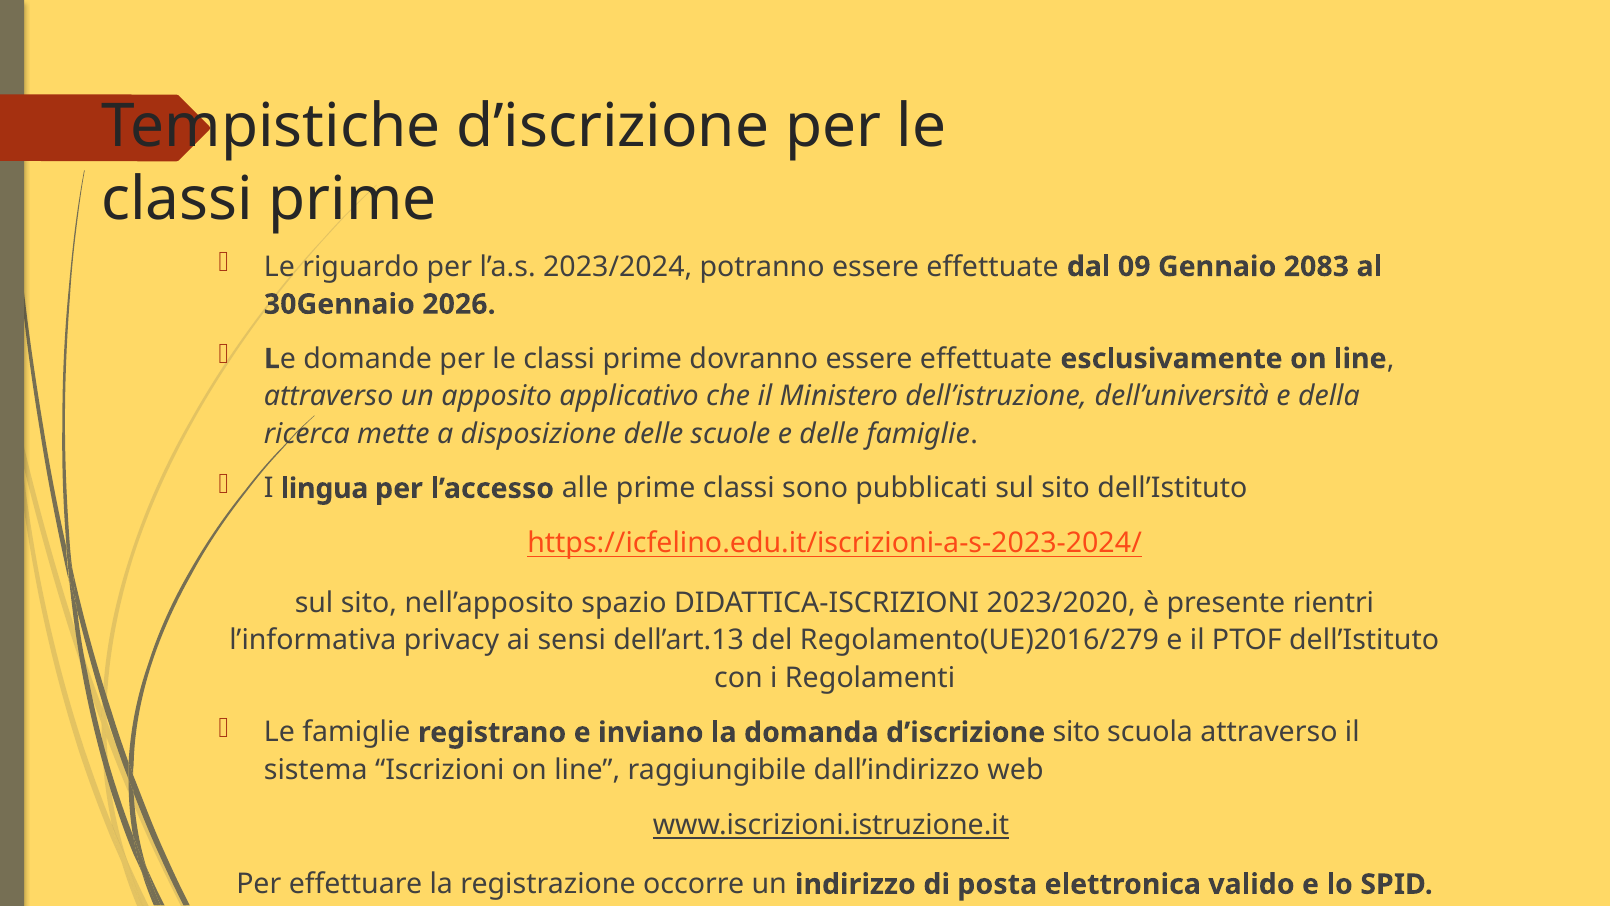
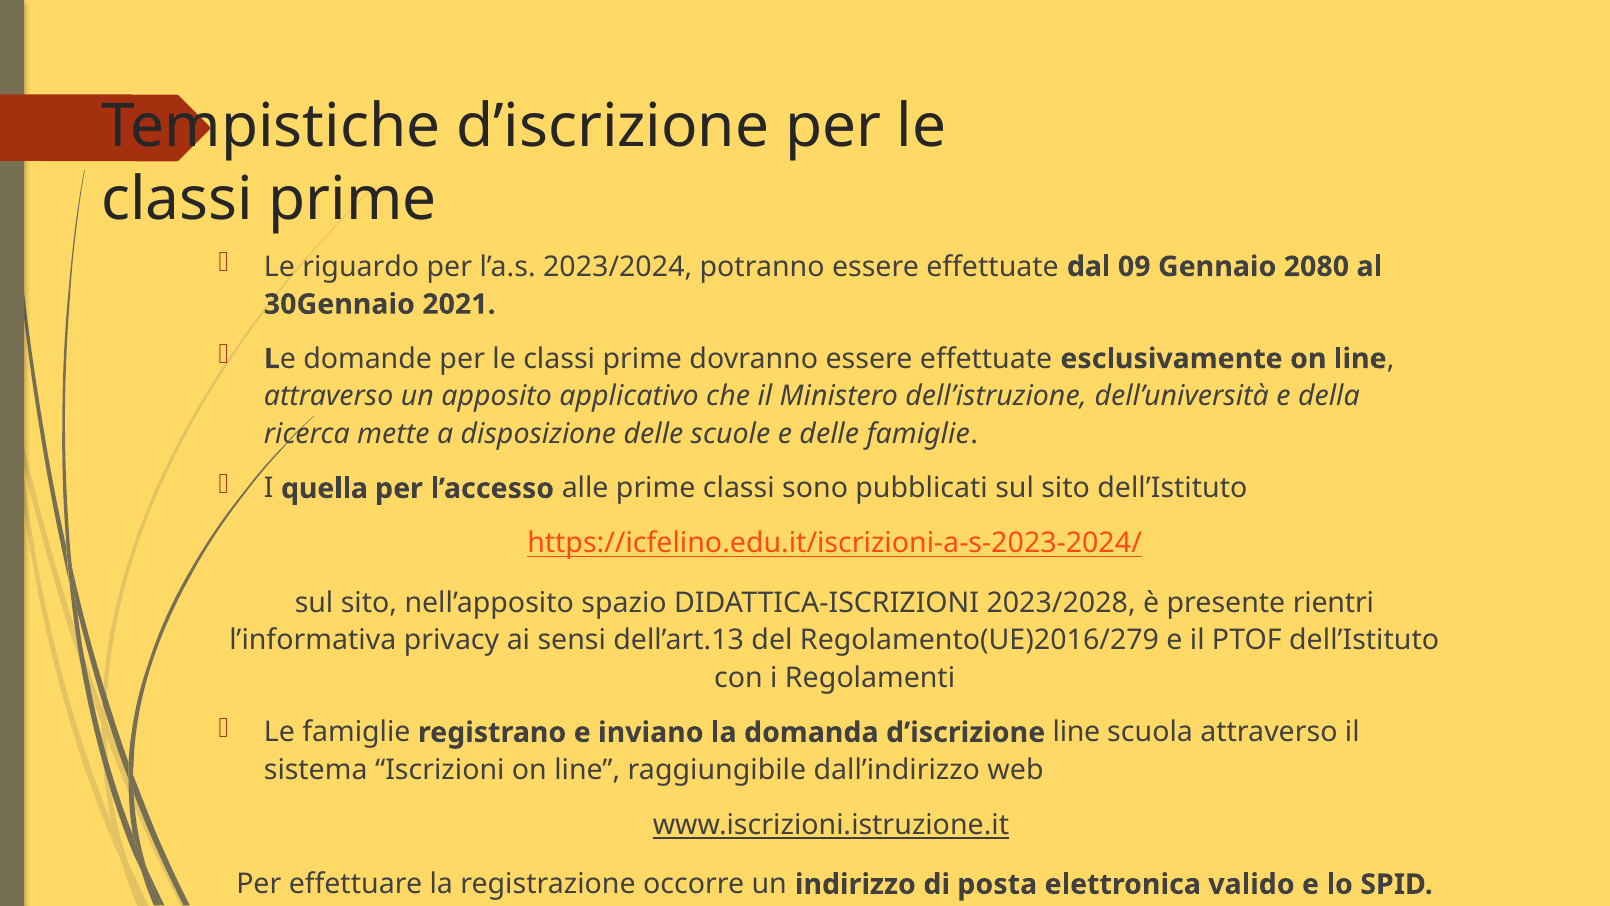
2083: 2083 -> 2080 (1316, 267)
2026: 2026 -> 2021 (459, 304)
lingua: lingua -> quella (324, 488)
2023/2020: 2023/2020 -> 2023/2028 (1061, 603)
d’iscrizione sito: sito -> line (1076, 732)
